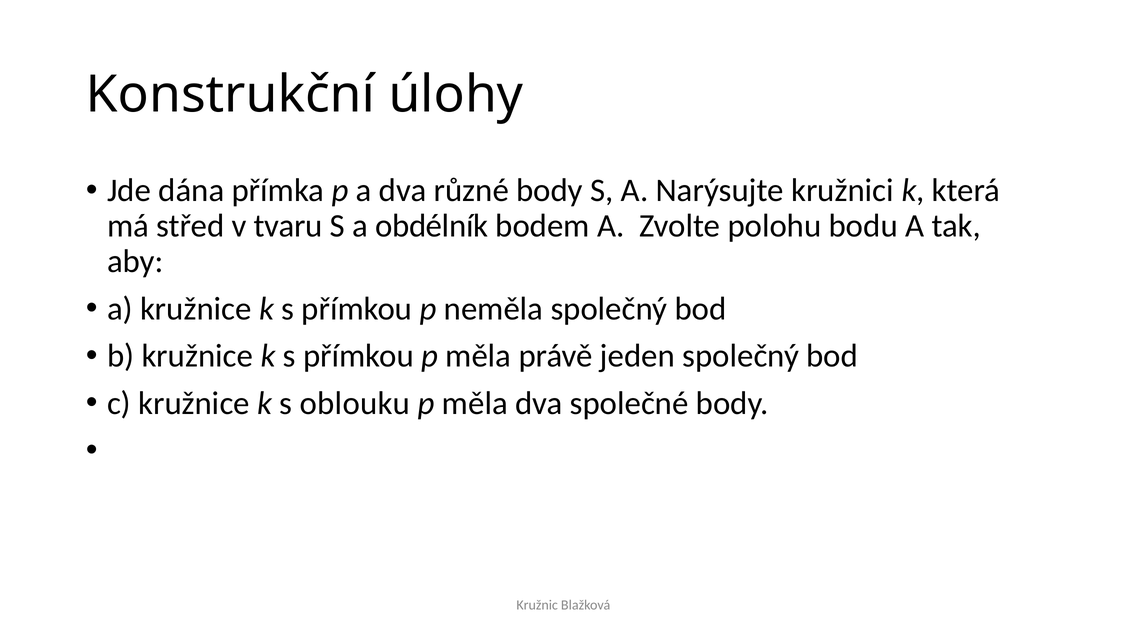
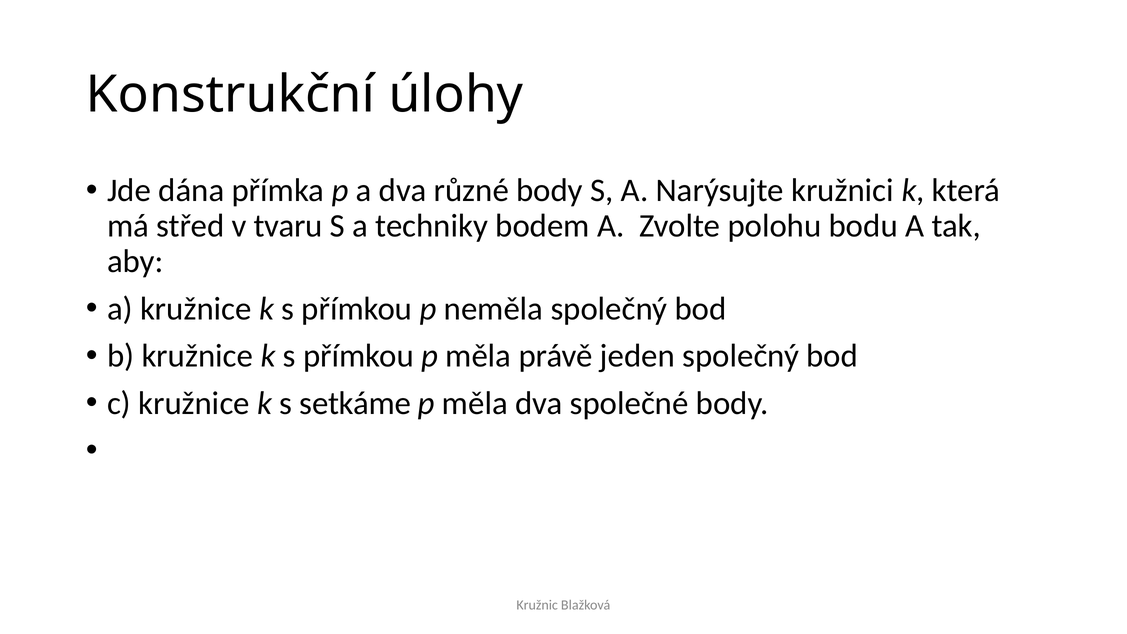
obdélník: obdélník -> techniky (432, 226)
oblouku: oblouku -> setkáme (355, 403)
